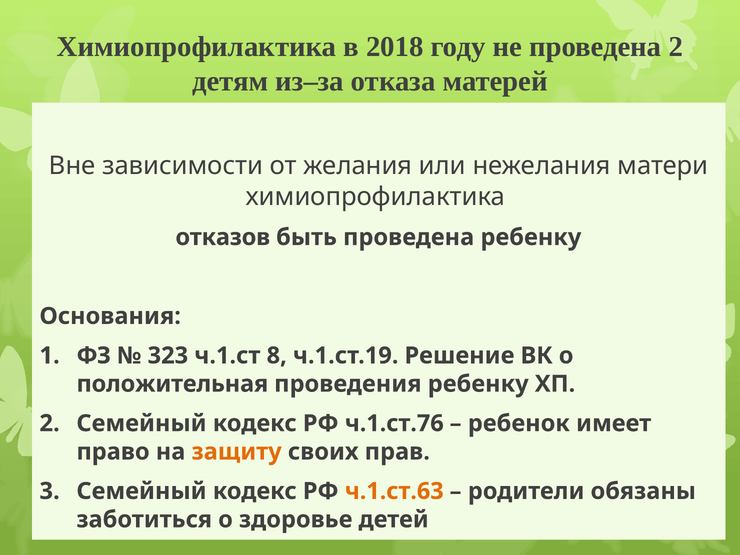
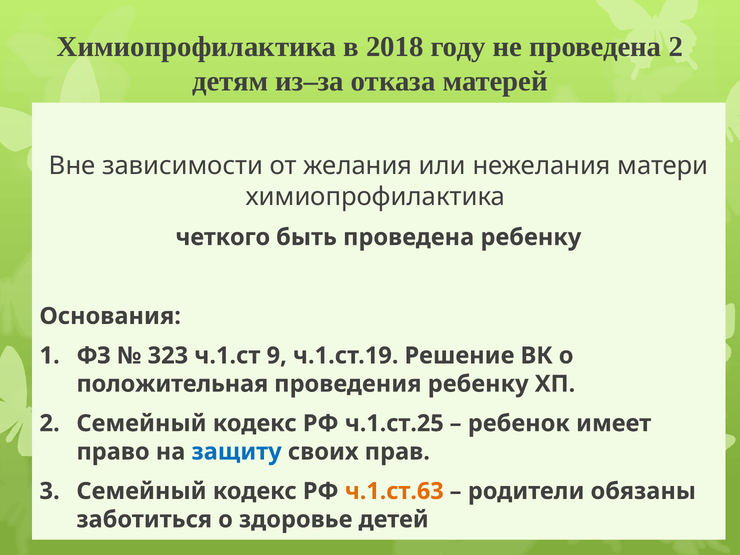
отказов: отказов -> четкого (223, 237)
8: 8 -> 9 (277, 356)
ч.1.ст.76: ч.1.ст.76 -> ч.1.ст.25 (394, 423)
защиту colour: orange -> blue (237, 452)
